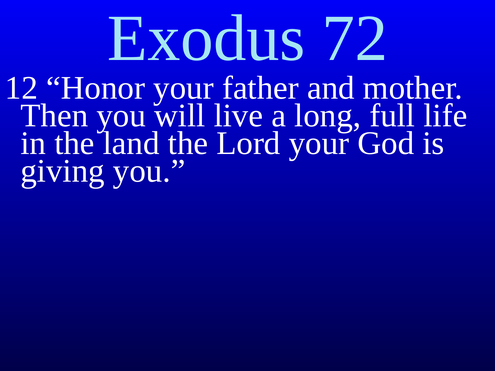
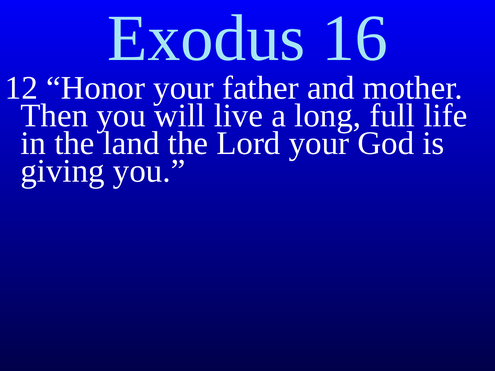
72: 72 -> 16 (355, 38)
